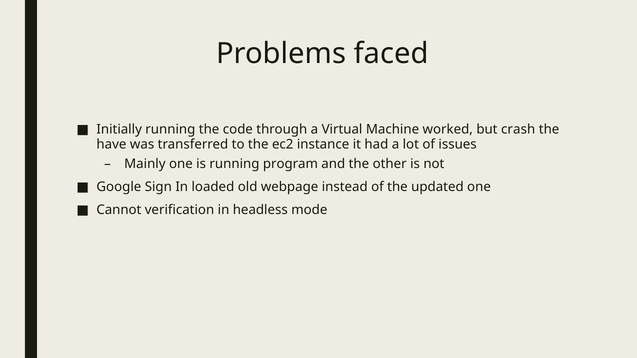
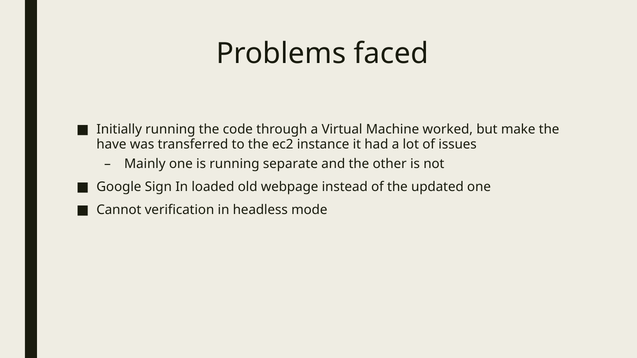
crash: crash -> make (518, 129)
program: program -> separate (290, 164)
